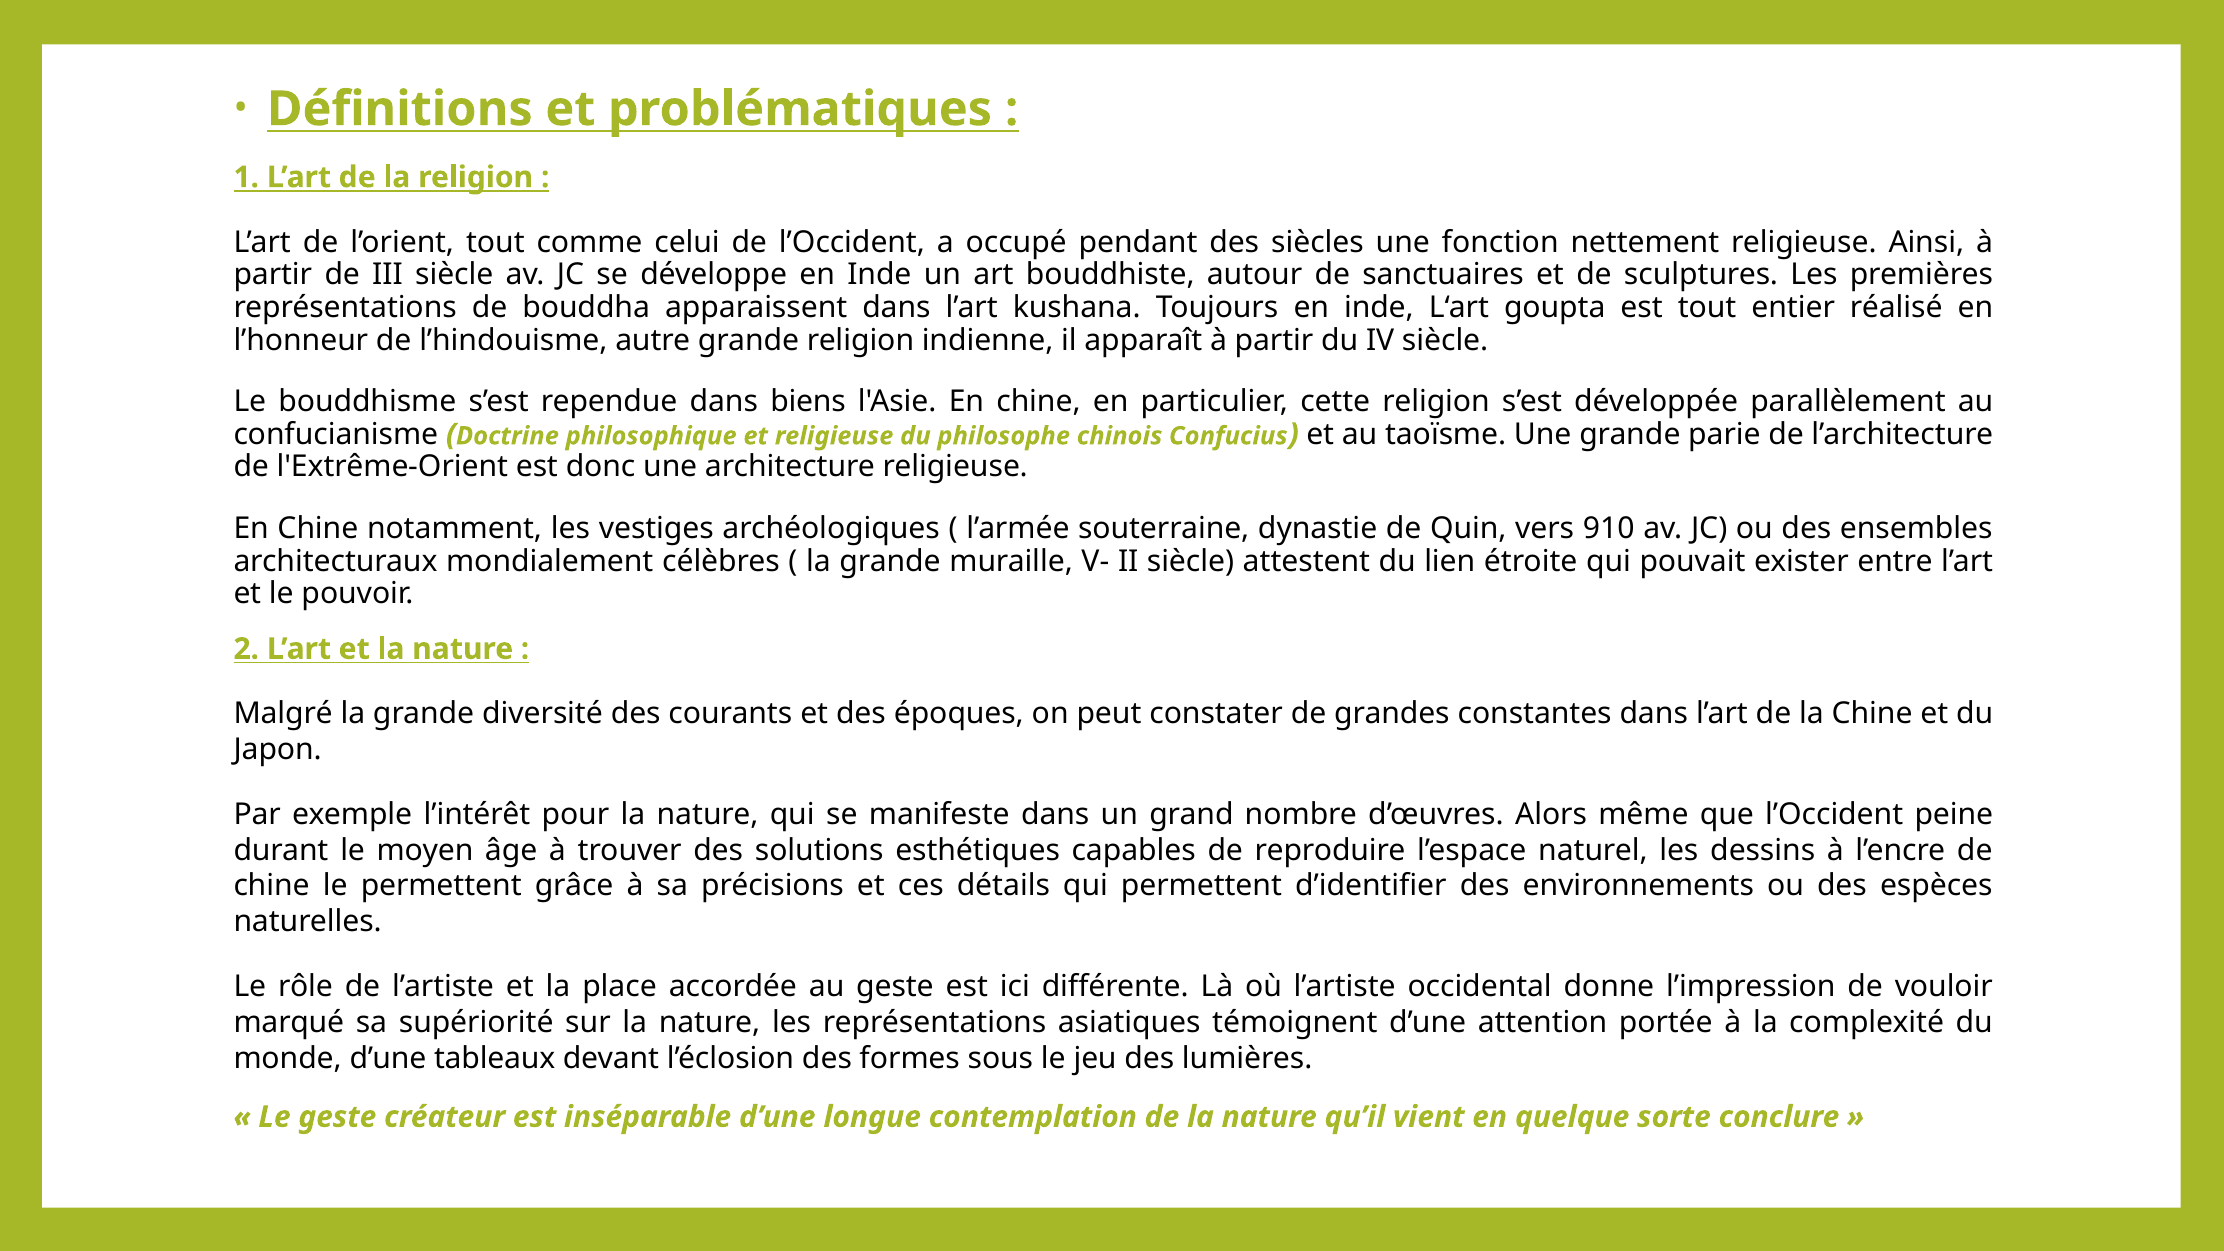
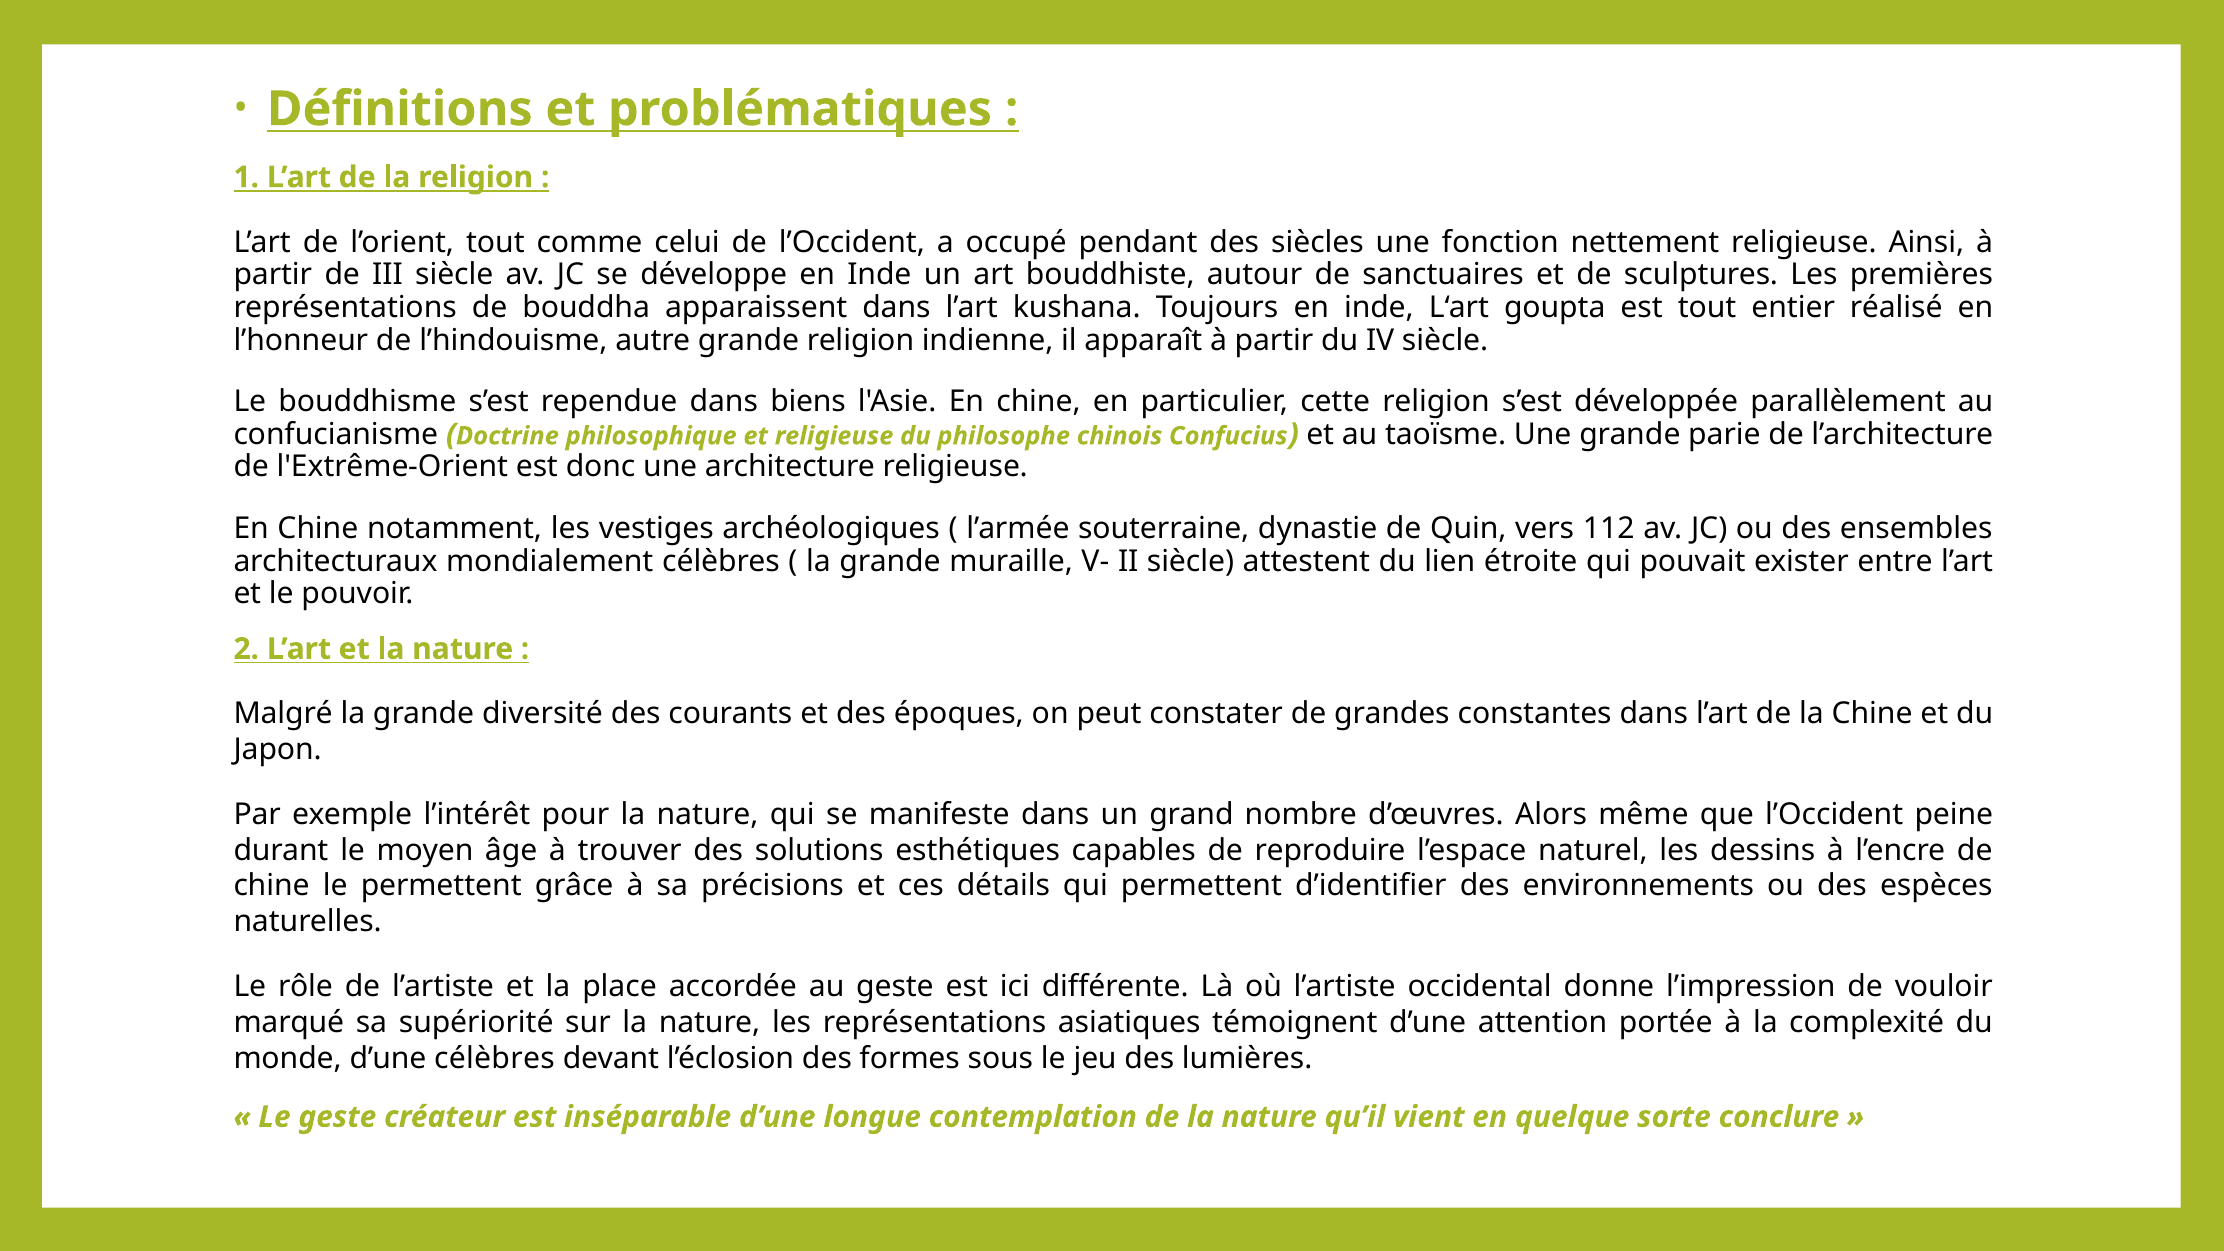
910: 910 -> 112 (1609, 529)
d’une tableaux: tableaux -> célèbres (494, 1058)
